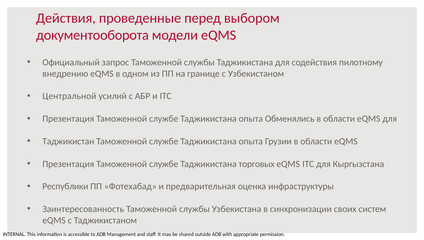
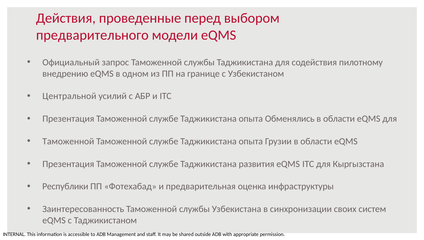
документооборота: документооборота -> предварительного (92, 35)
Таджикистан: Таджикистан -> Таможенной (68, 142)
торговых: торговых -> развития (257, 164)
